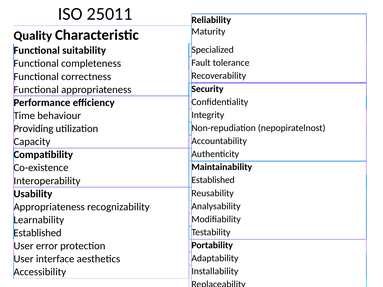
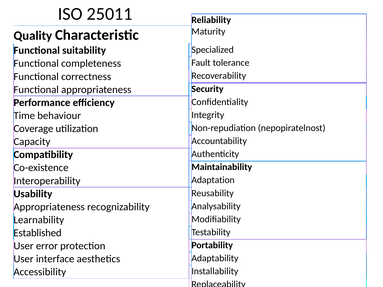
Providing: Providing -> Coverage (33, 129)
Interoperability Established: Established -> Adaptation (213, 180)
